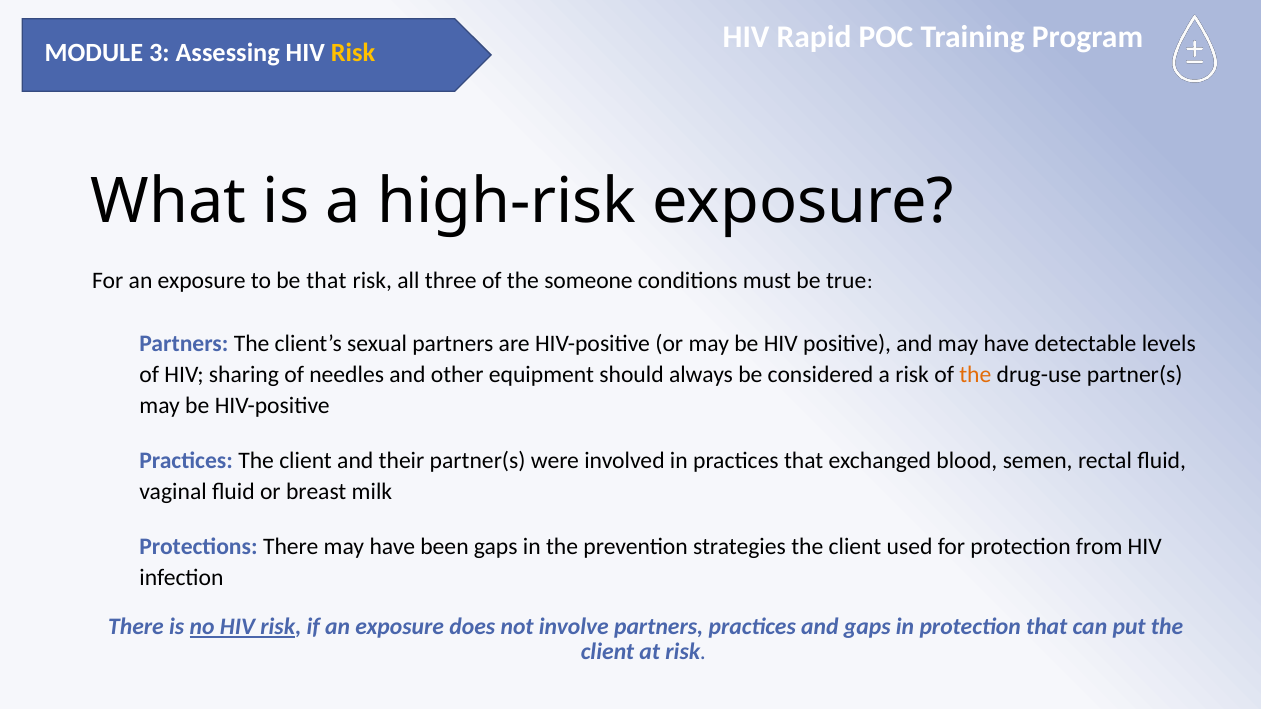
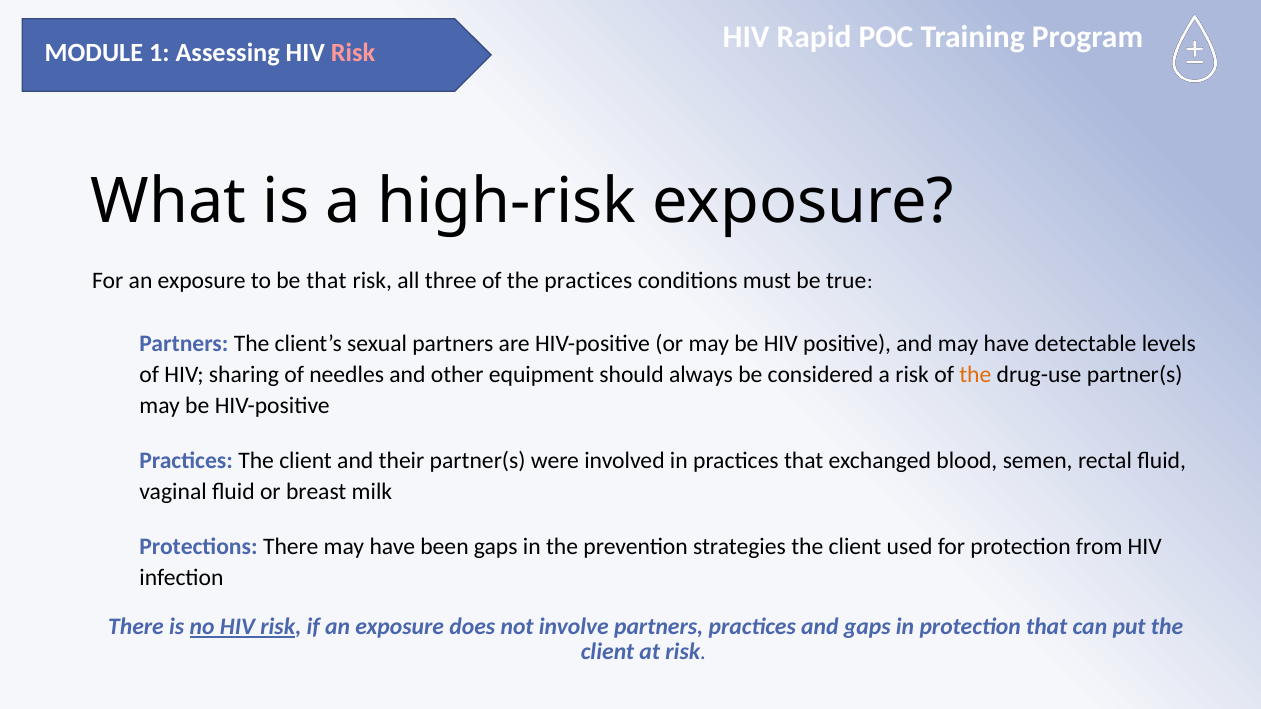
3: 3 -> 1 (159, 53)
Risk colour: yellow -> pink (353, 53)
the someone: someone -> practices (588, 280)
